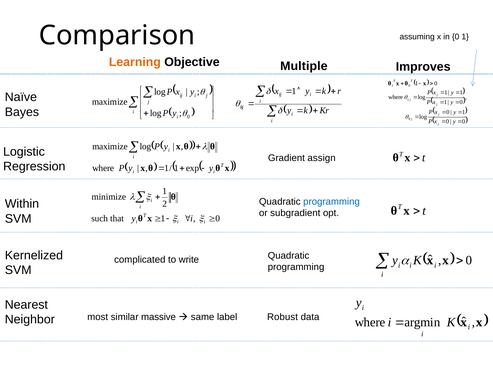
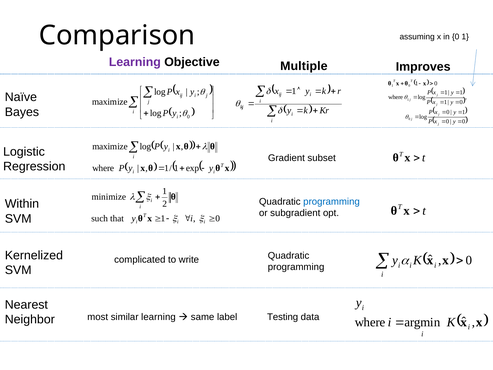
Learning colour: orange -> purple (135, 62)
assign: assign -> subset (322, 158)
similar massive: massive -> learning (158, 317)
Robust: Robust -> Testing (283, 317)
